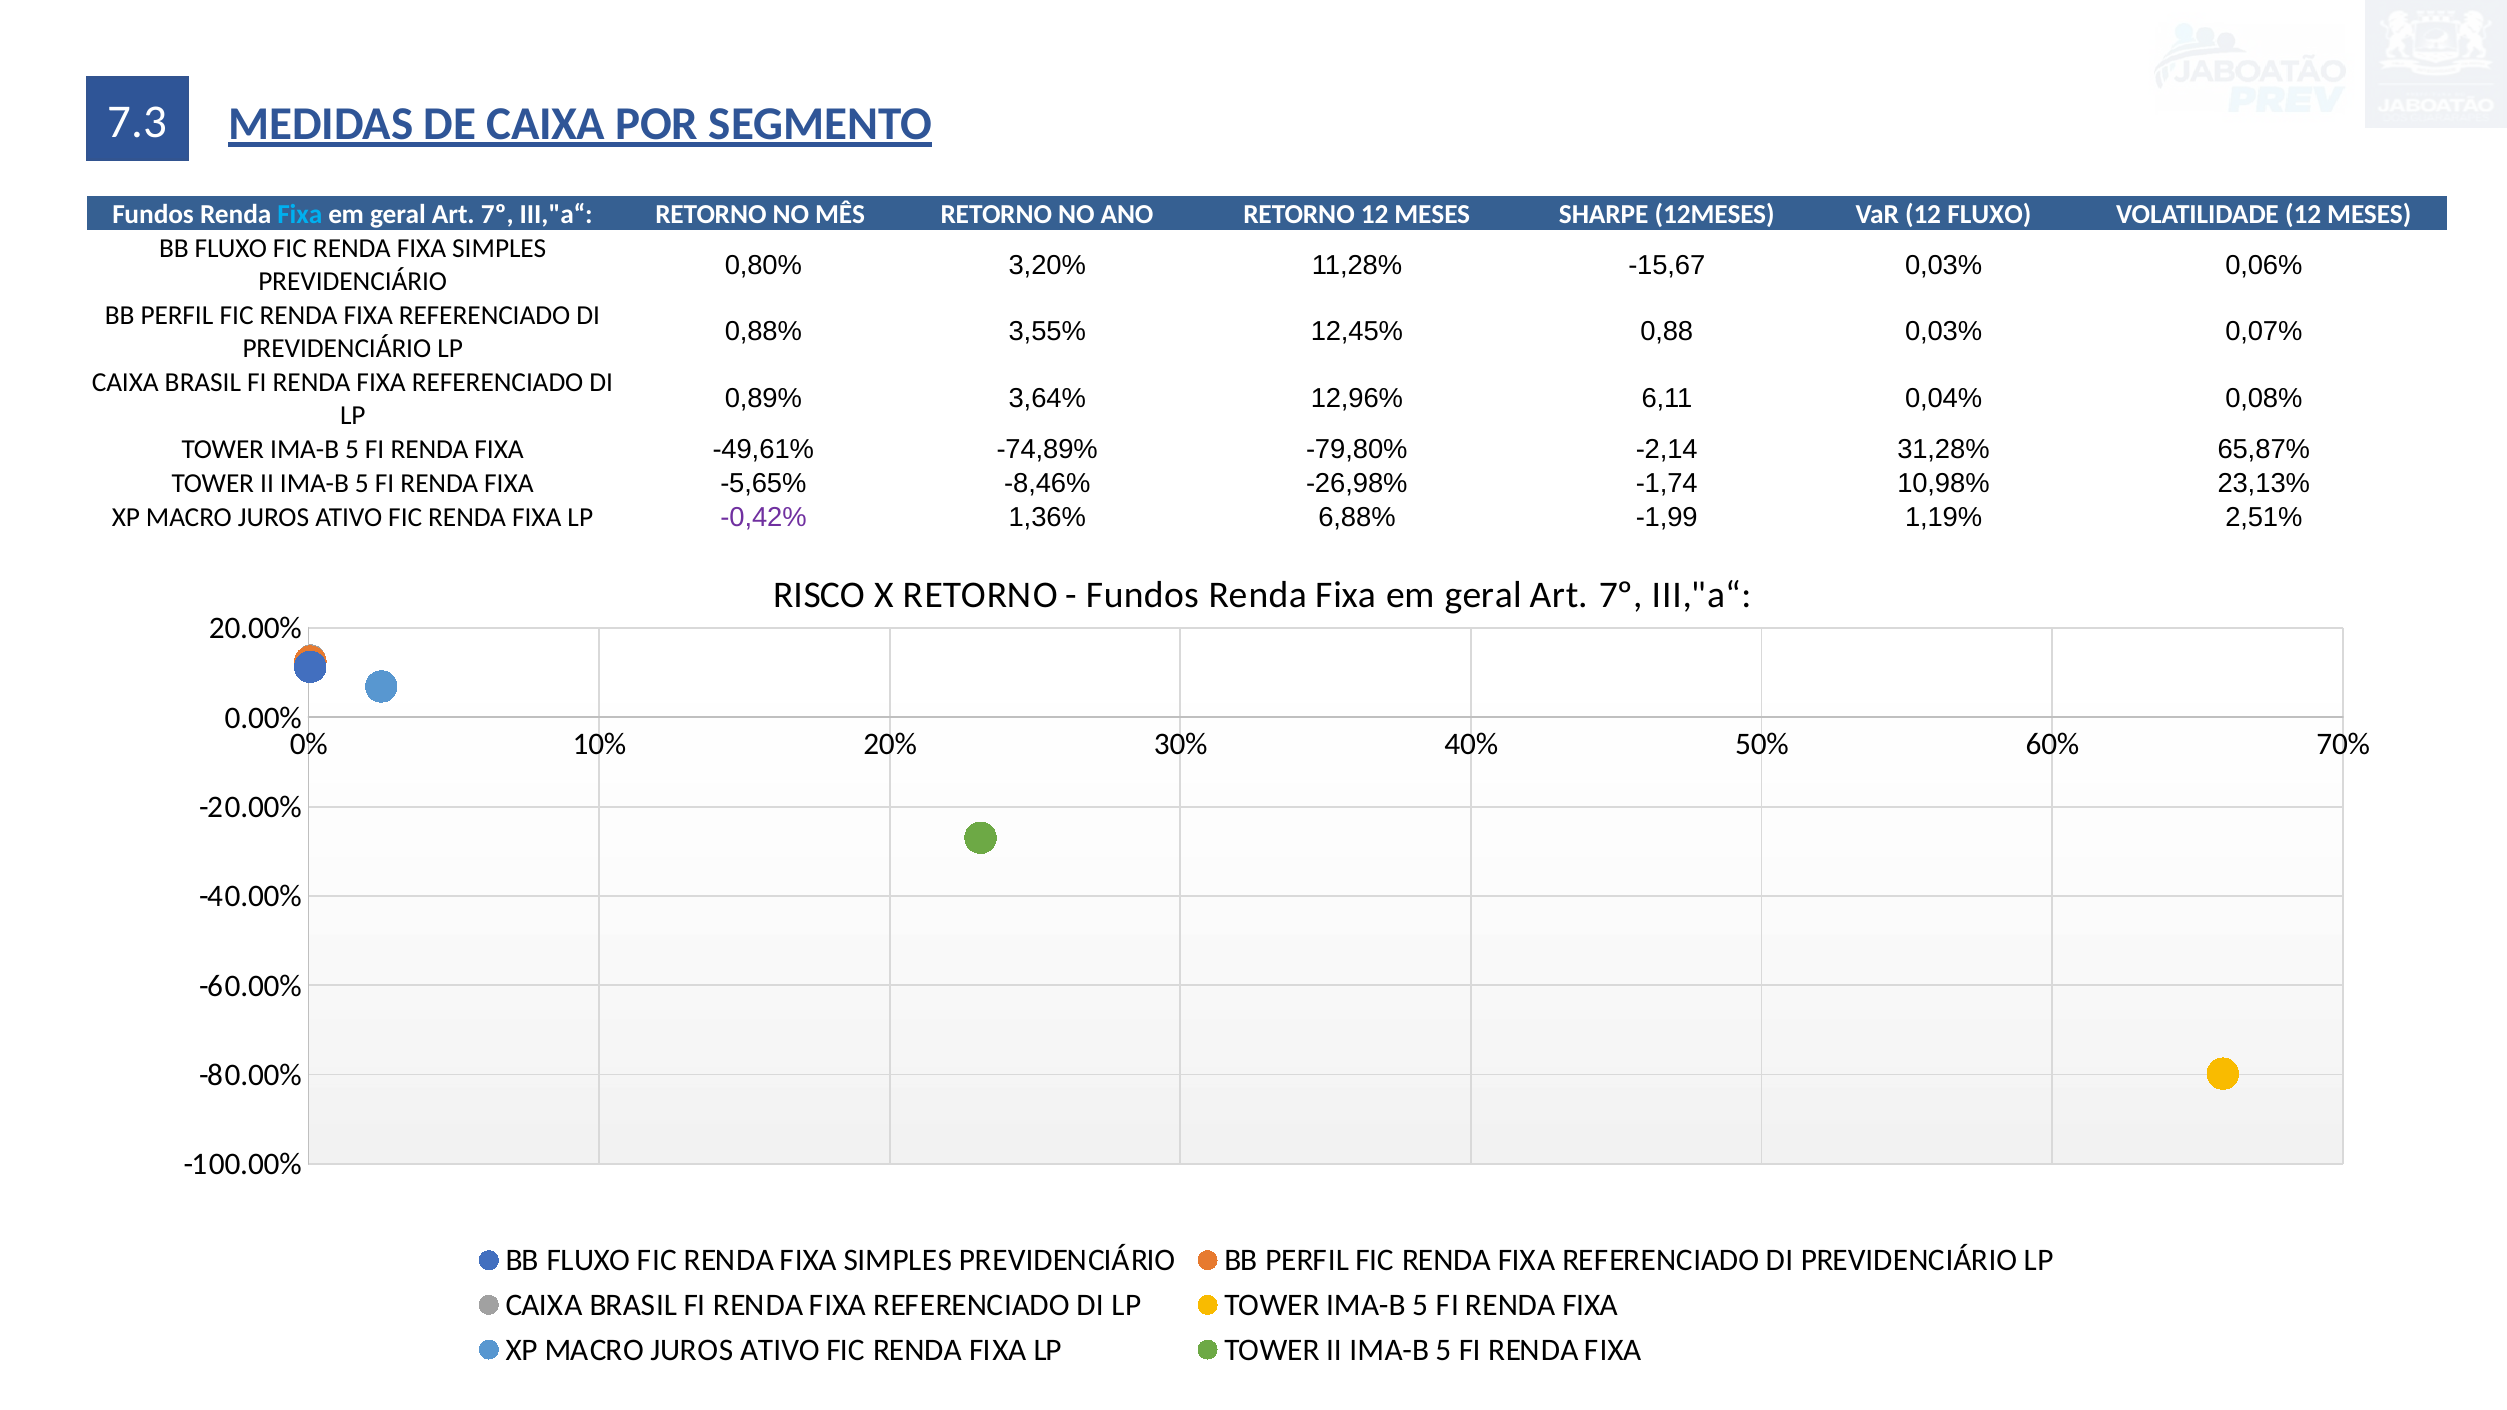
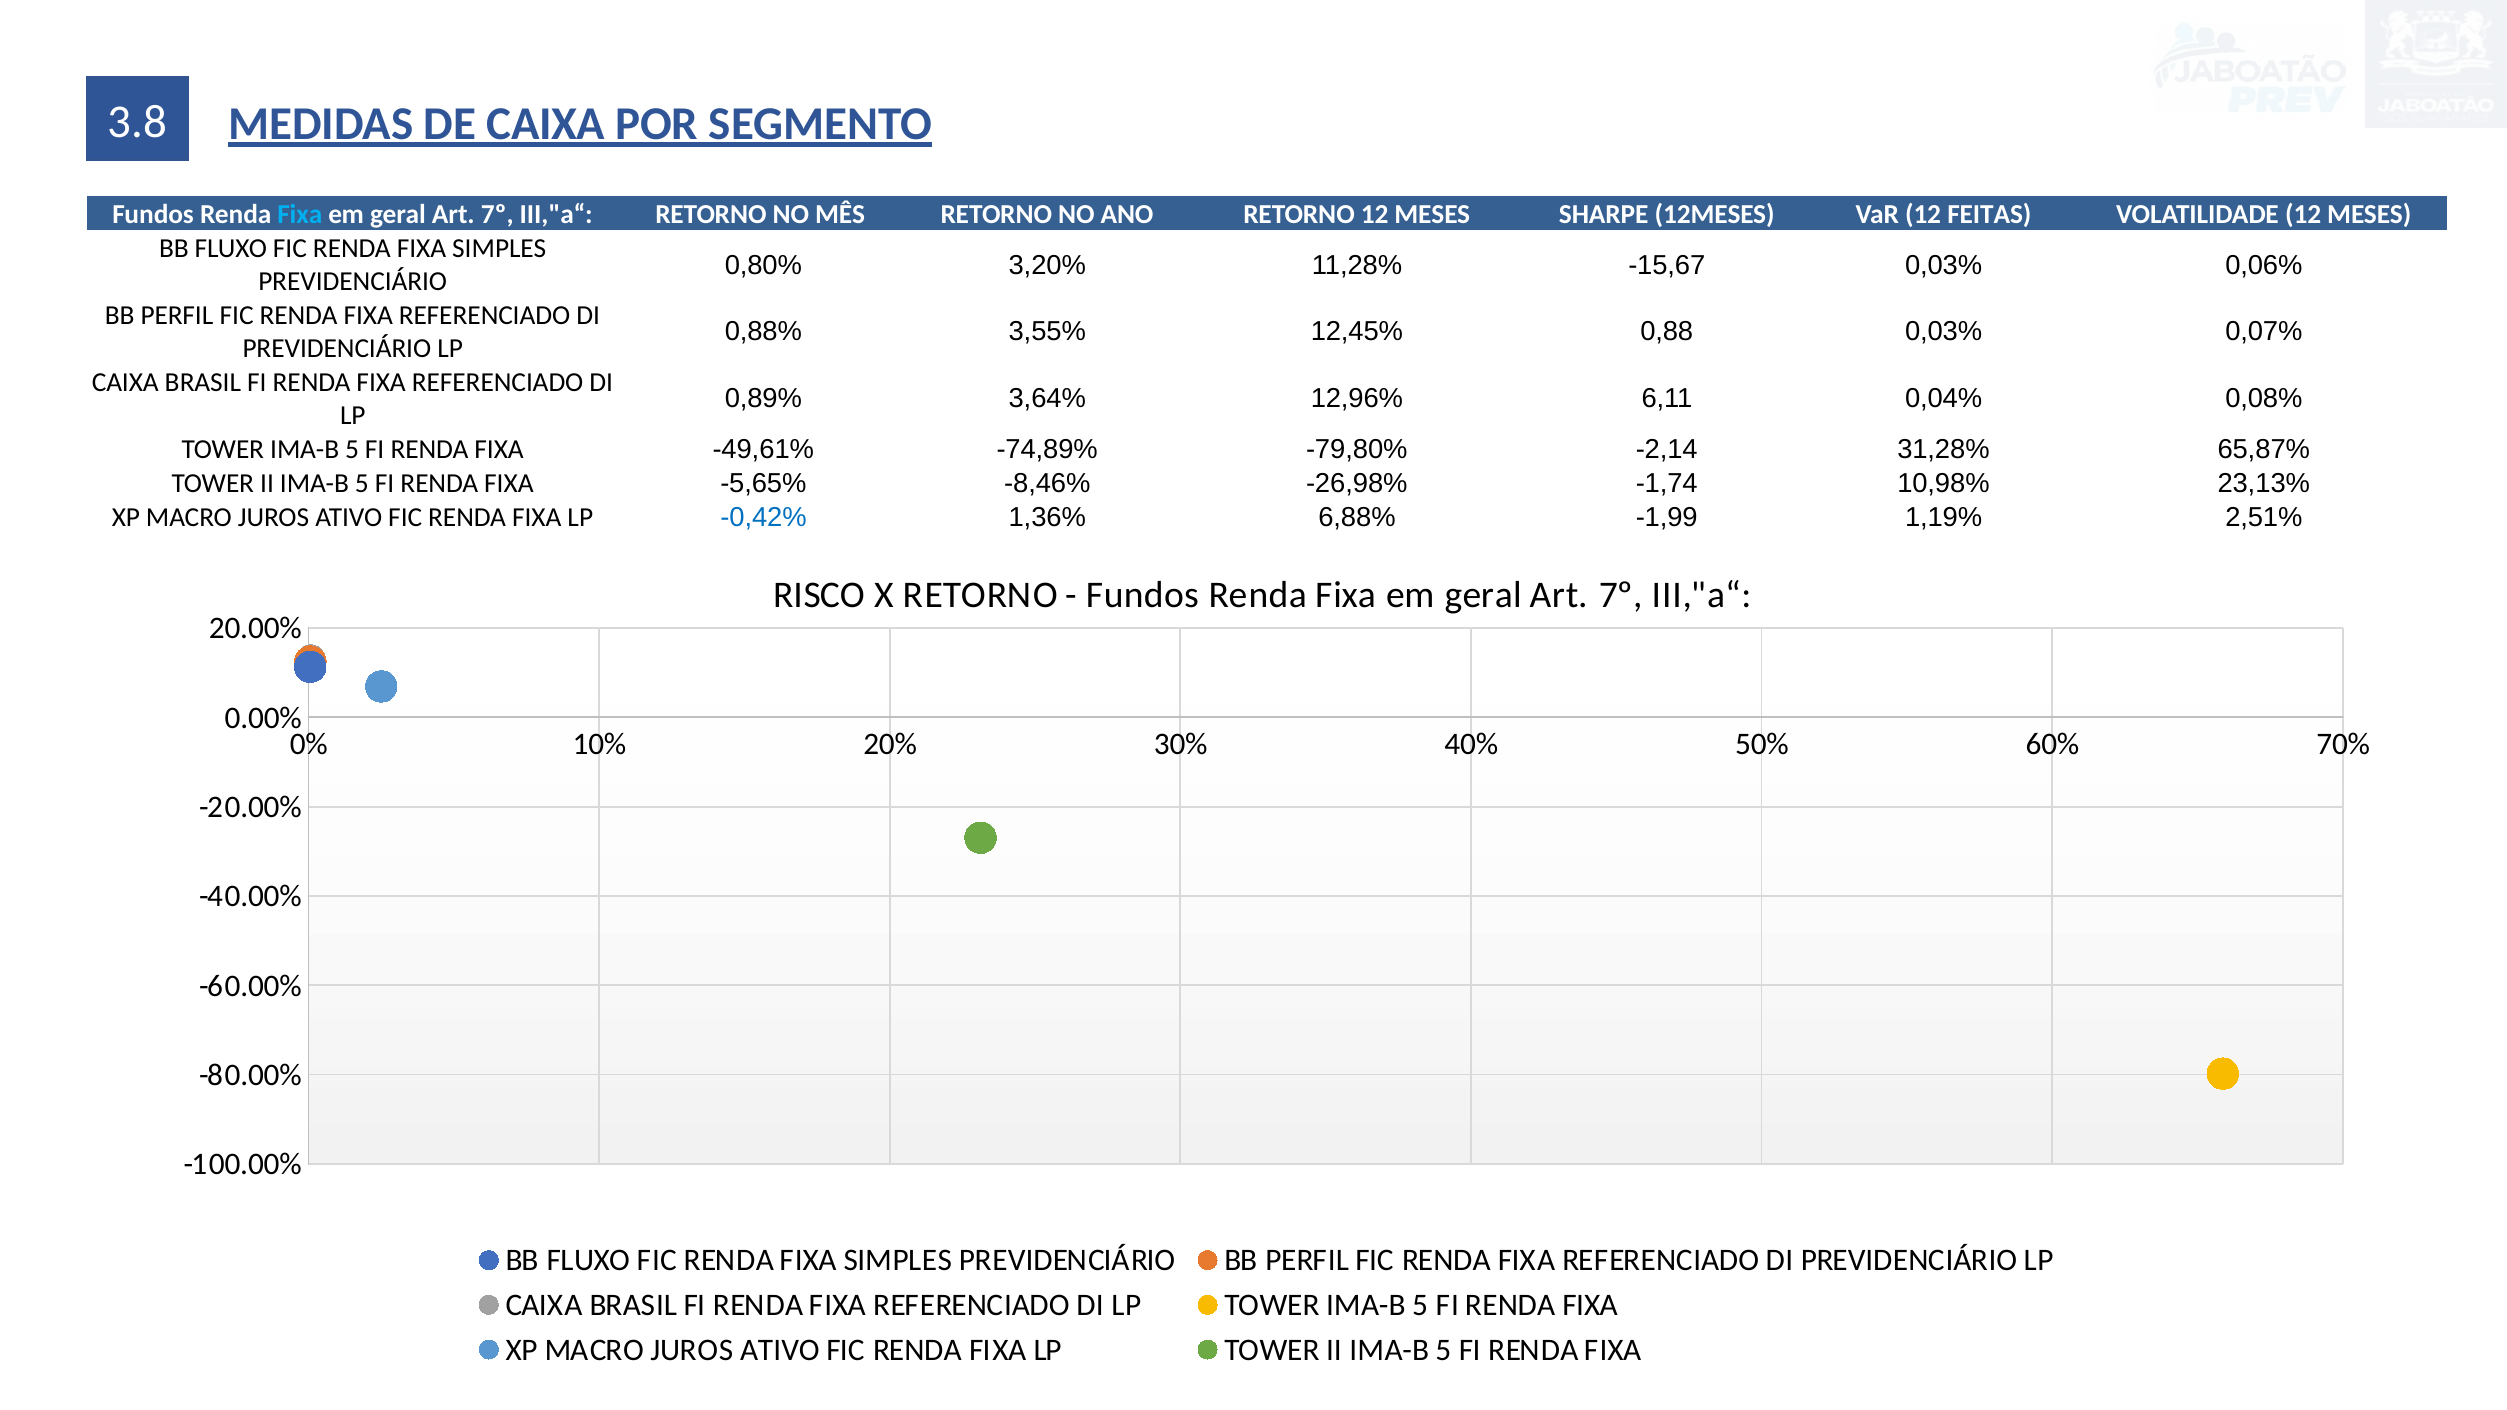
7.3: 7.3 -> 3.8 (137, 122)
12 FLUXO: FLUXO -> FEITAS (1989, 214)
-0,42% colour: purple -> blue (763, 518)
